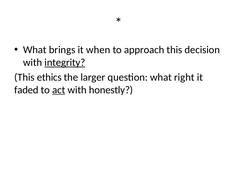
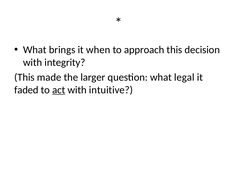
integrity underline: present -> none (65, 62)
ethics: ethics -> made (49, 77)
right: right -> legal (184, 77)
honestly: honestly -> intuitive (111, 90)
